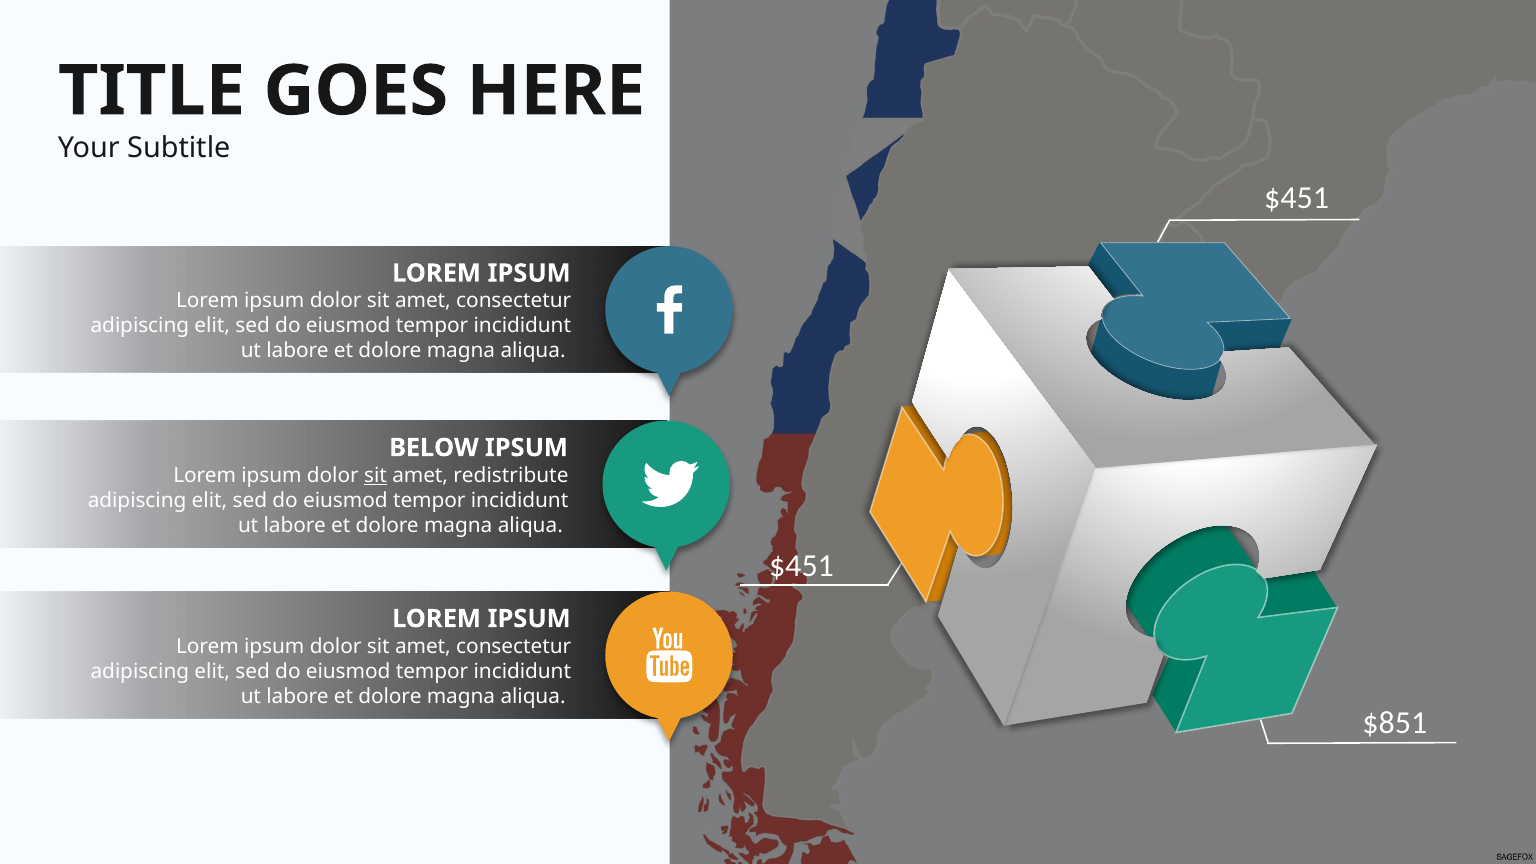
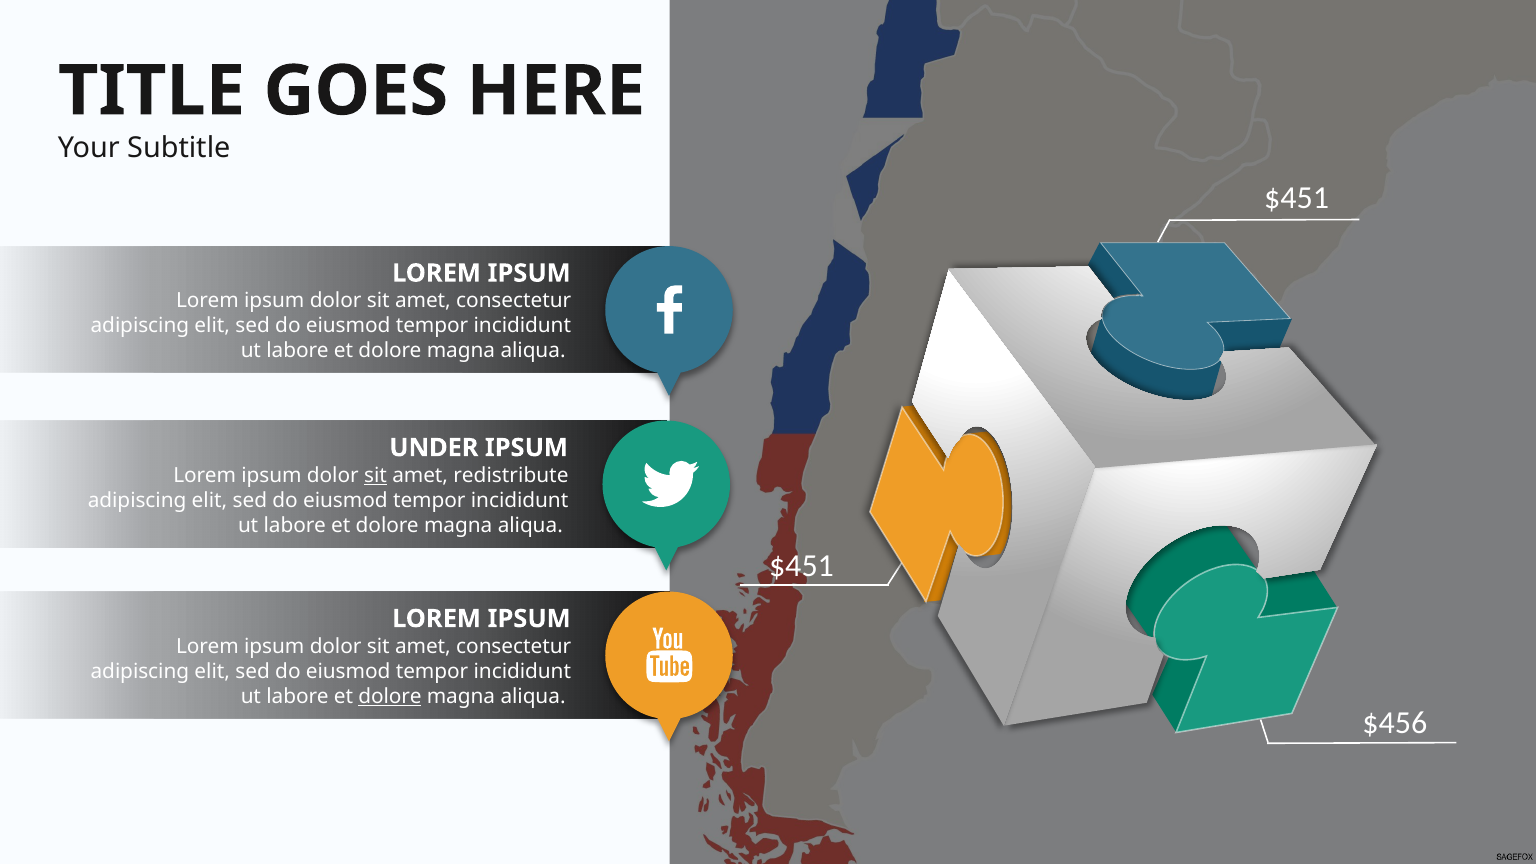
BELOW: BELOW -> UNDER (434, 448)
dolore underline: none -> present (390, 696)
$851: $851 -> $456 (1395, 722)
